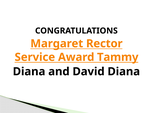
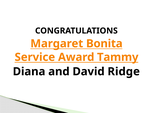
Rector: Rector -> Bonita (104, 44)
David Diana: Diana -> Ridge (124, 72)
